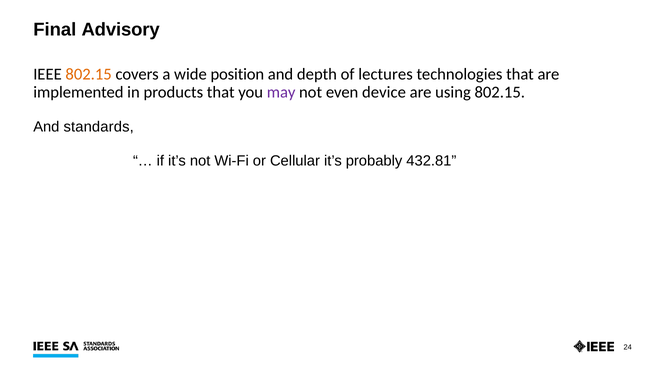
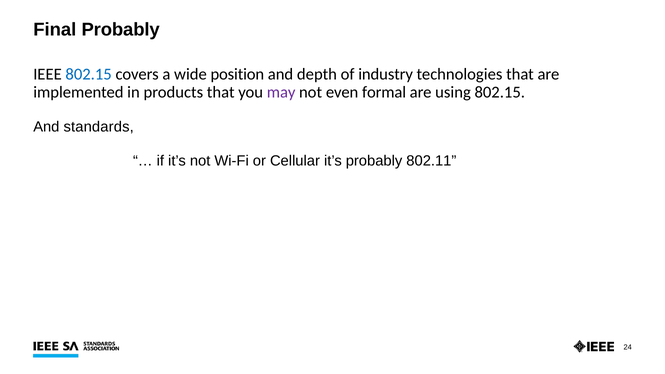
Final Advisory: Advisory -> Probably (121, 30)
802.15 colour: orange -> blue (89, 74)
lectures: lectures -> industry (386, 74)
device: device -> formal (384, 92)
432.81: 432.81 -> 802.11 (431, 161)
